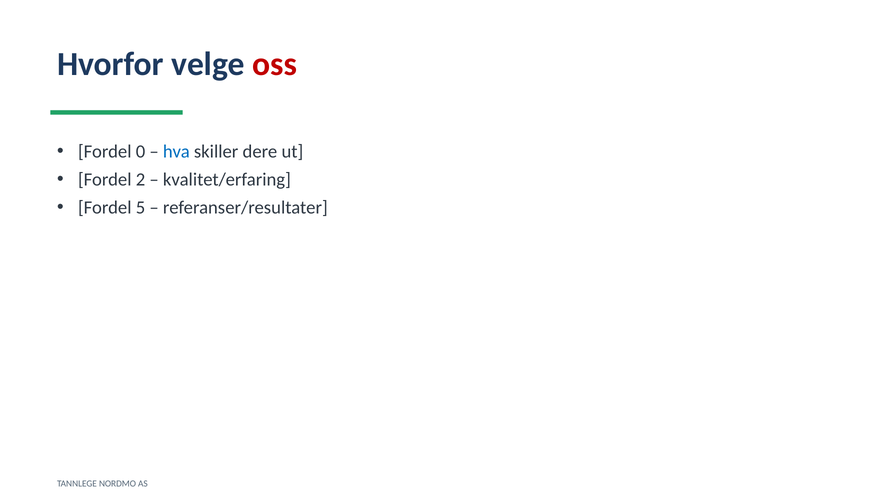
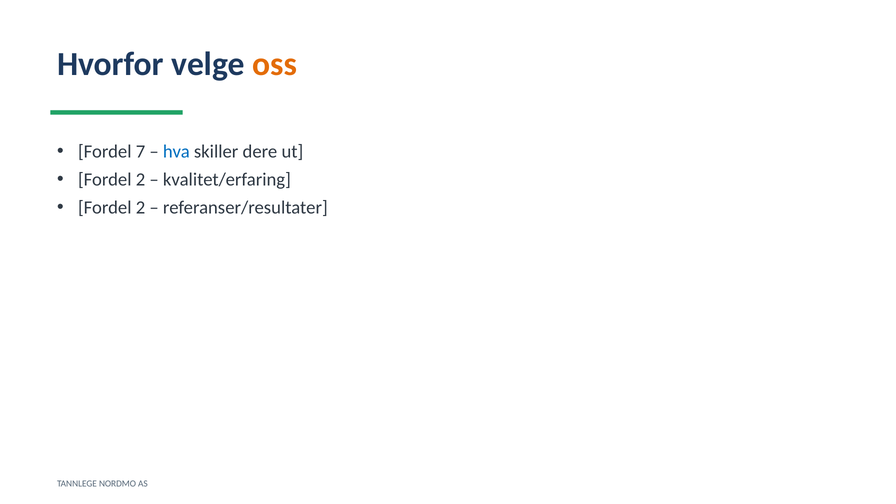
oss colour: red -> orange (275, 64)
0: 0 -> 7 (141, 152)
5: 5 -> 2 (141, 208)
